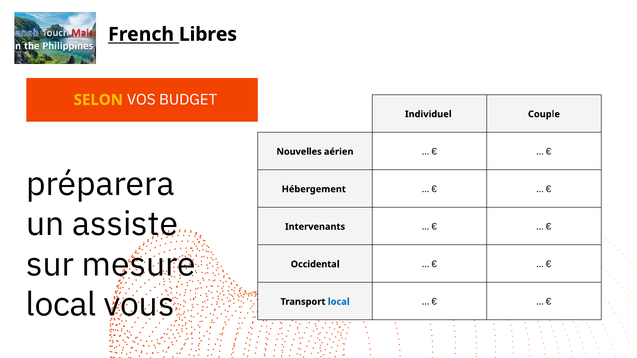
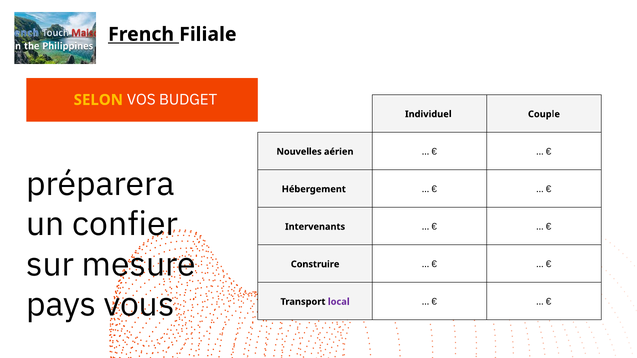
Libres: Libres -> Filiale (208, 34)
assiste: assiste -> confier (125, 224)
Occidental: Occidental -> Construire (315, 264)
local: local -> pays (61, 305)
local colour: blue -> purple (339, 302)
